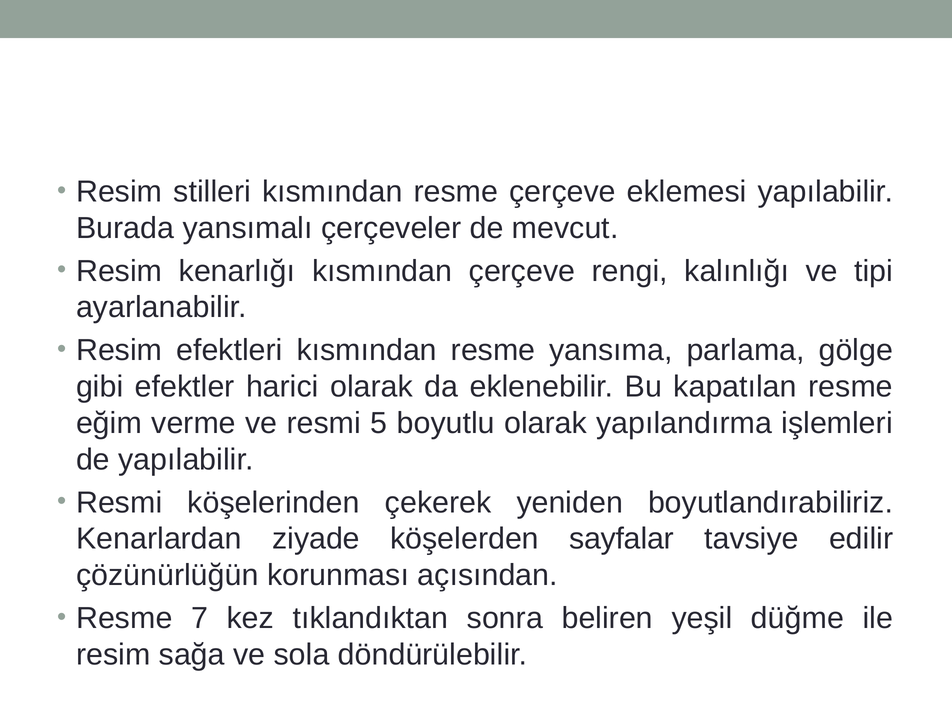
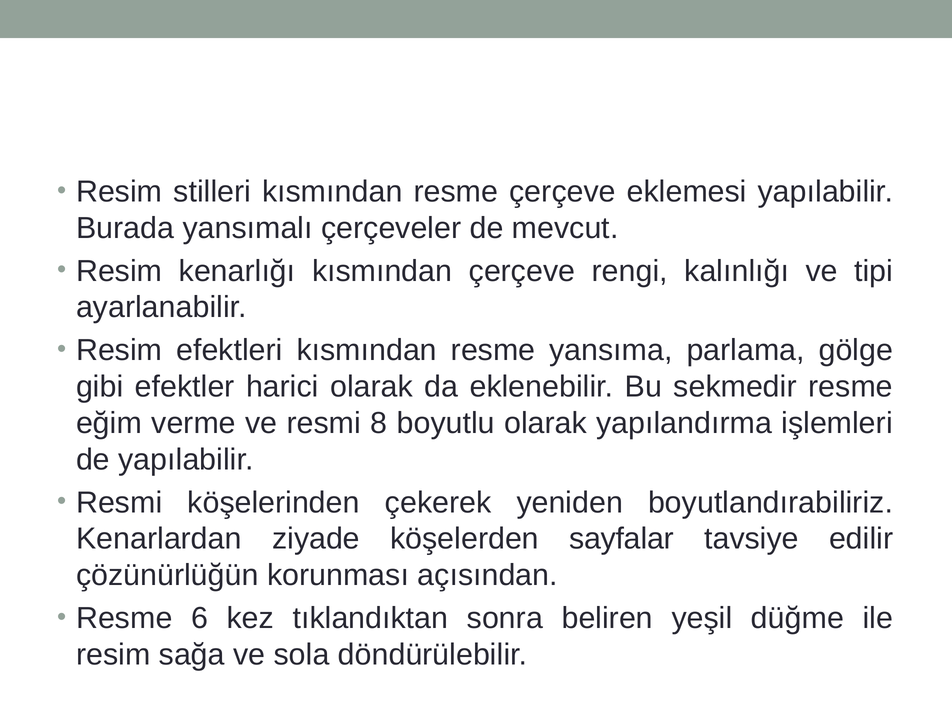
kapatılan: kapatılan -> sekmedir (735, 387)
5: 5 -> 8 (379, 423)
7: 7 -> 6 (200, 618)
